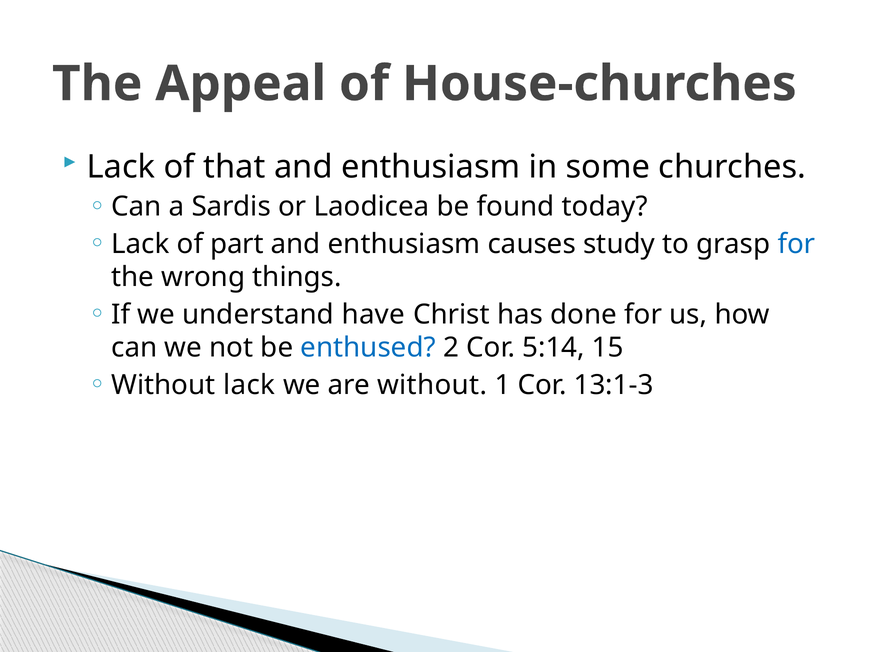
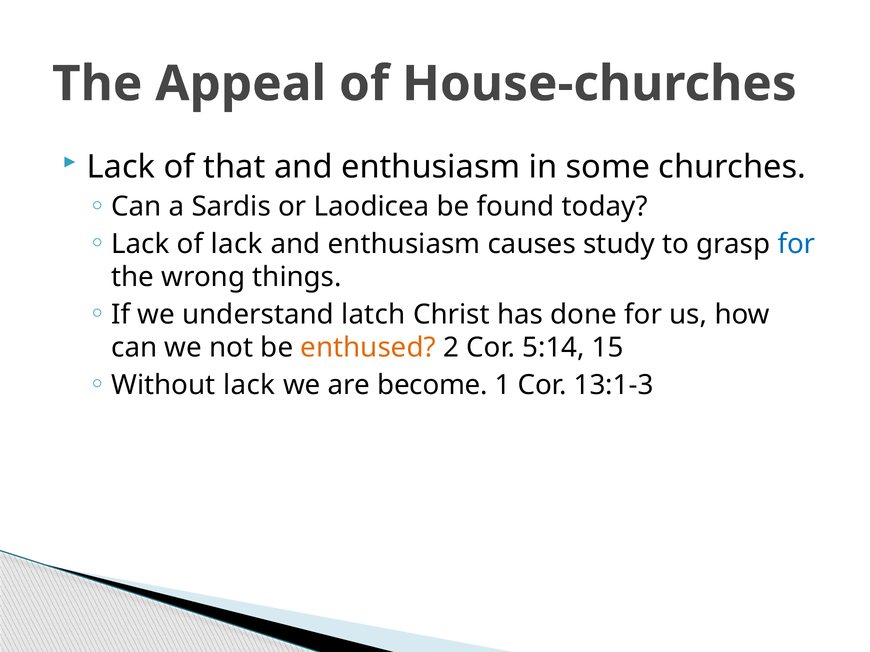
of part: part -> lack (237, 244)
have: have -> latch (373, 315)
enthused colour: blue -> orange (368, 348)
are without: without -> become (432, 385)
